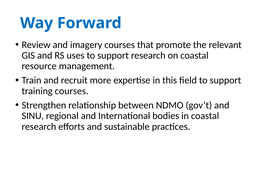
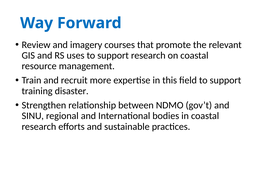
training courses: courses -> disaster (72, 91)
